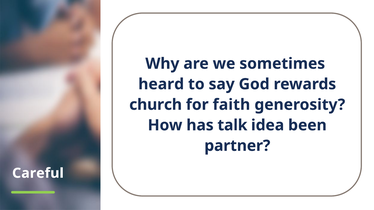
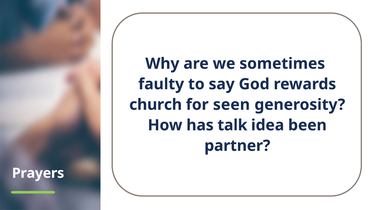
heard: heard -> faulty (161, 84)
faith: faith -> seen (231, 105)
Careful: Careful -> Prayers (38, 174)
